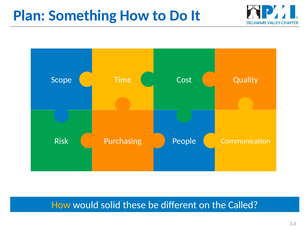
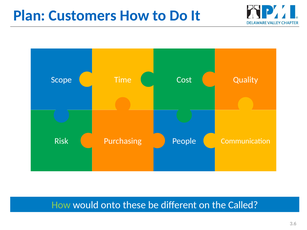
Something: Something -> Customers (83, 16)
How colour: yellow -> light green (61, 205)
solid: solid -> onto (111, 205)
